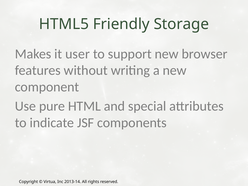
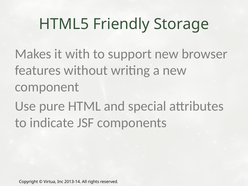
user: user -> with (78, 54)
